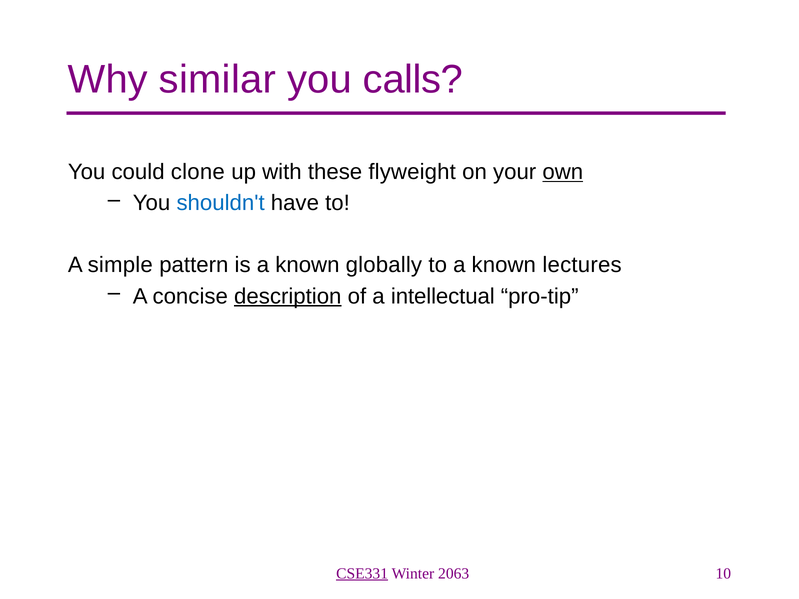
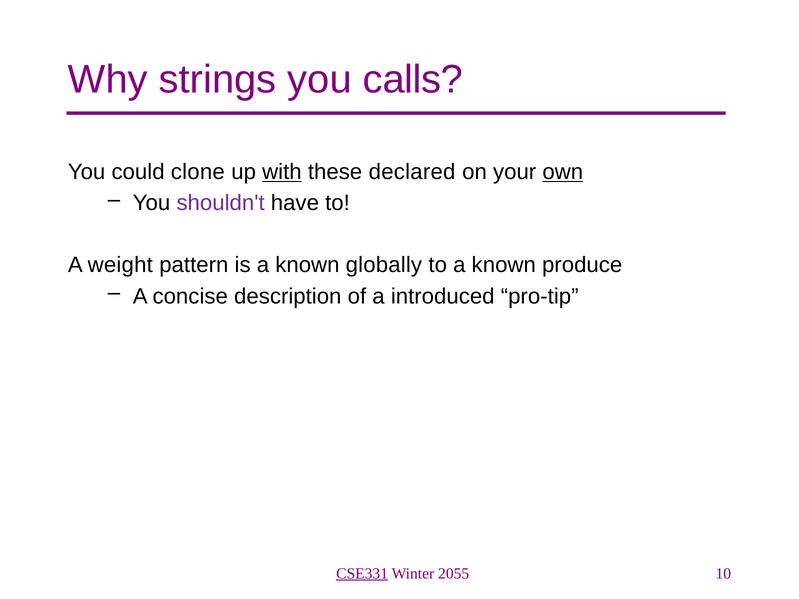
similar: similar -> strings (218, 79)
with underline: none -> present (282, 172)
flyweight: flyweight -> declared (412, 172)
shouldn't colour: blue -> purple (221, 203)
simple: simple -> weight (120, 265)
lectures: lectures -> produce (582, 265)
description underline: present -> none (288, 296)
intellectual: intellectual -> introduced (443, 296)
2063: 2063 -> 2055 (454, 574)
